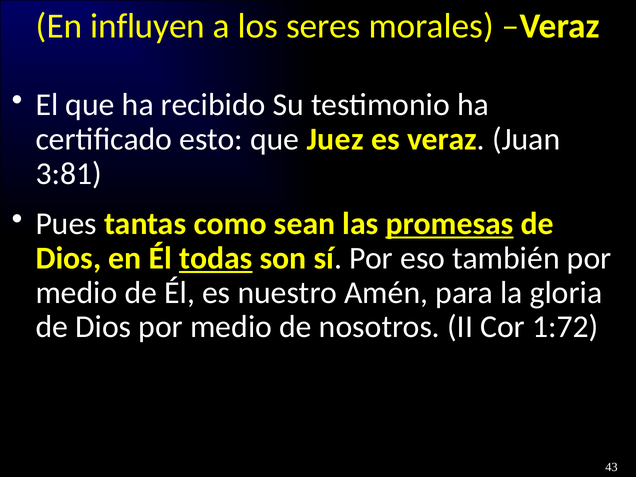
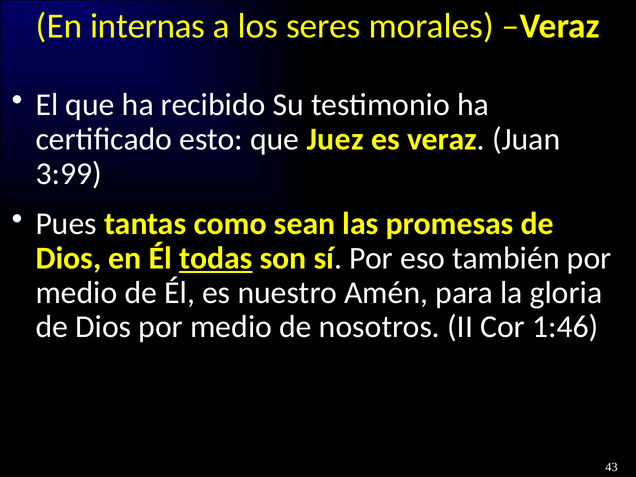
influyen: influyen -> internas (148, 26)
3:81: 3:81 -> 3:99 (69, 174)
promesas underline: present -> none (450, 224)
1:72: 1:72 -> 1:46 (565, 327)
